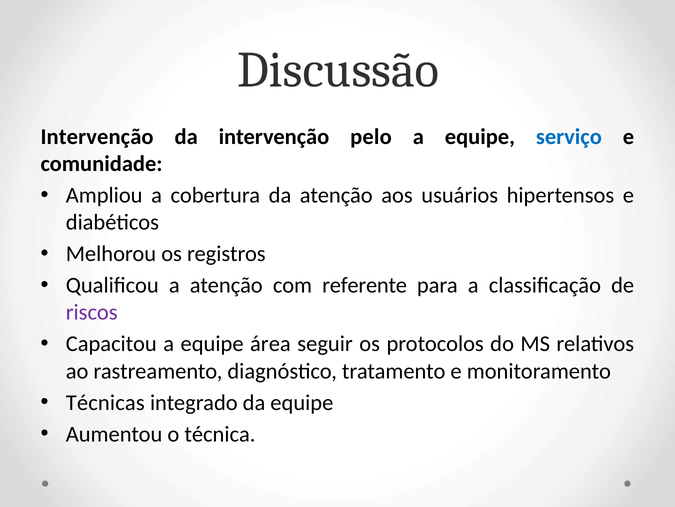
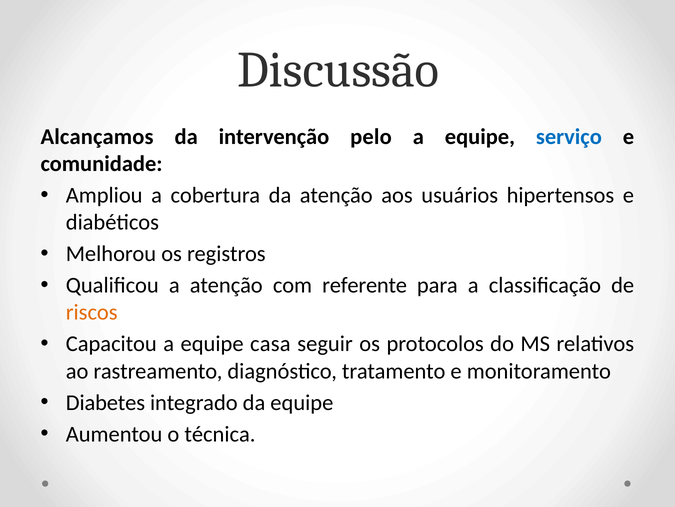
Intervenção: Intervenção -> Alcançamos (97, 137)
riscos colour: purple -> orange (92, 312)
área: área -> casa (270, 344)
Técnicas: Técnicas -> Diabetes (105, 402)
